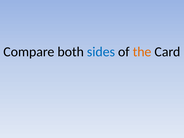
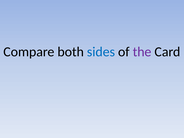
the colour: orange -> purple (142, 52)
